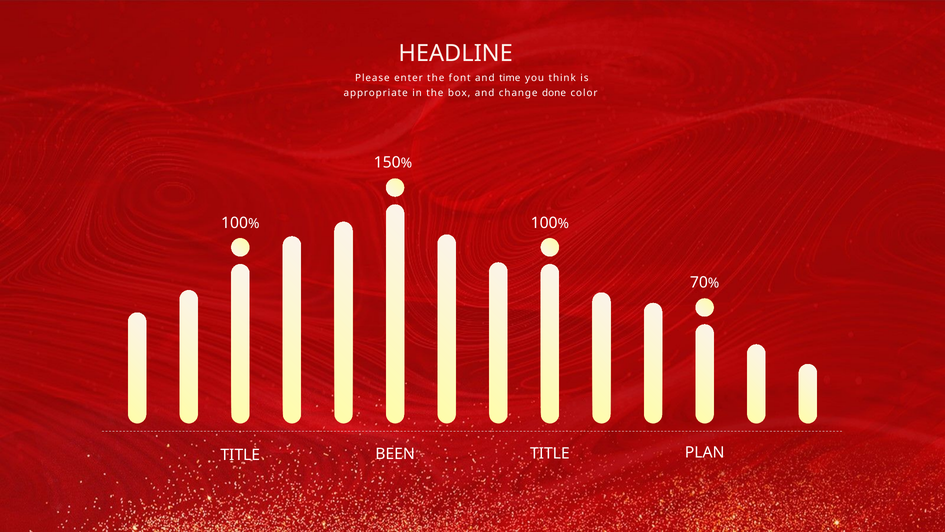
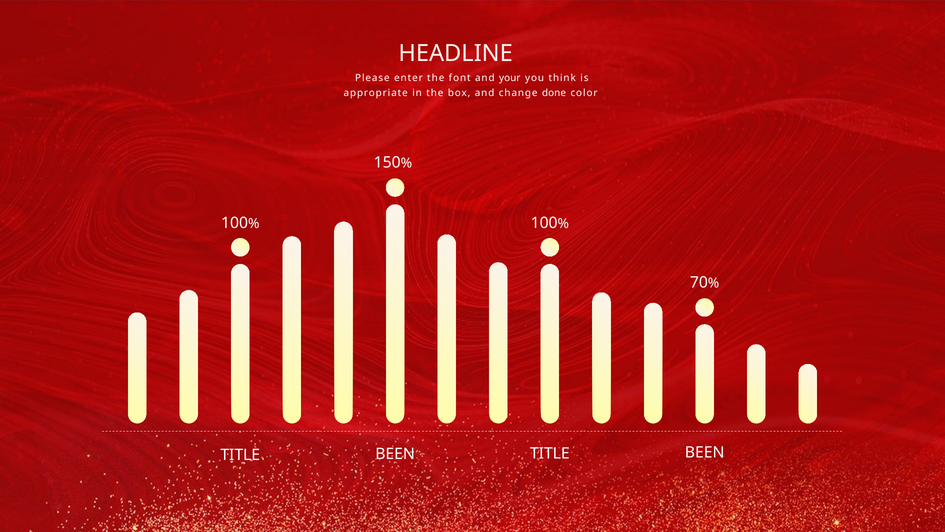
time: time -> your (510, 78)
PLAN: PLAN -> BEEN (705, 452)
